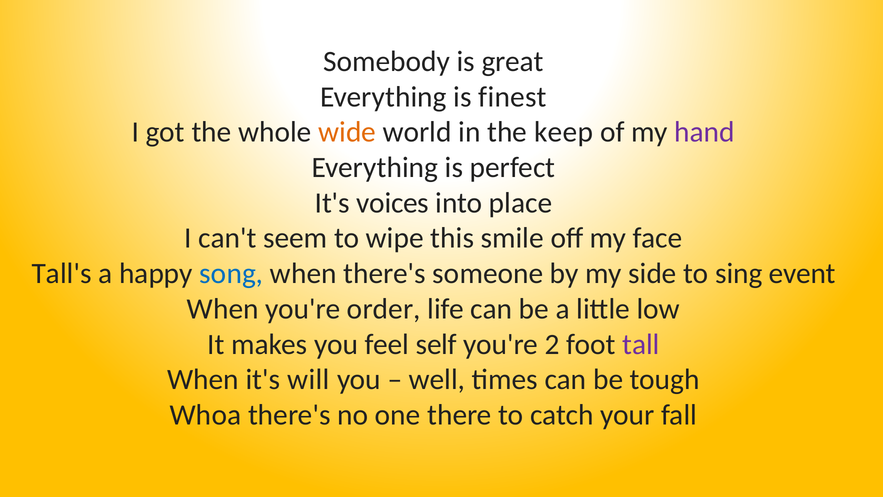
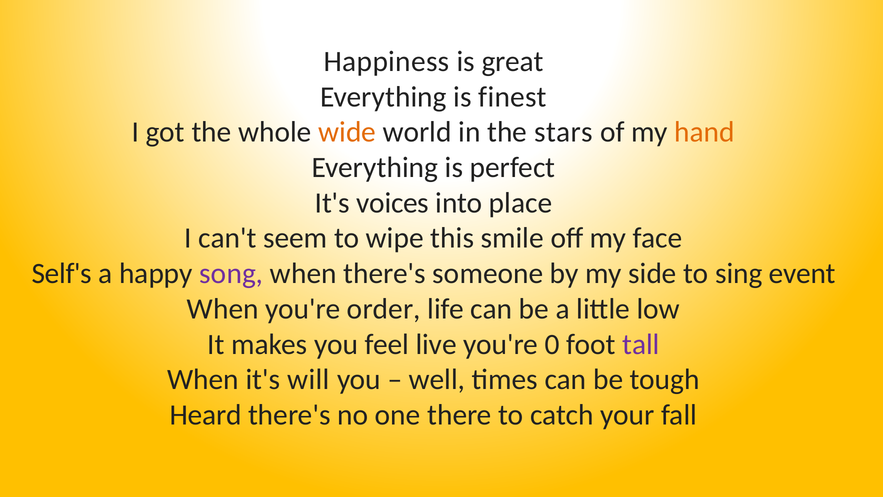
Somebody: Somebody -> Happiness (387, 61)
keep: keep -> stars (564, 132)
hand colour: purple -> orange (705, 132)
Tall's: Tall's -> Self's (62, 273)
song colour: blue -> purple (231, 273)
self: self -> live (436, 344)
2: 2 -> 0 (552, 344)
Whoa: Whoa -> Heard (206, 415)
